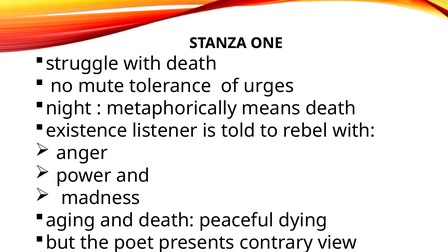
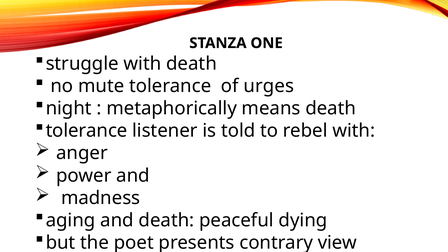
existence: existence -> tolerance (87, 131)
